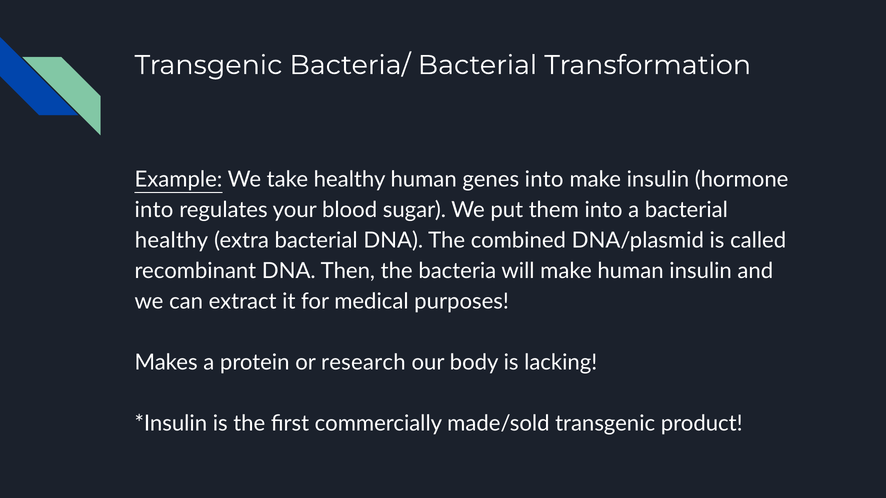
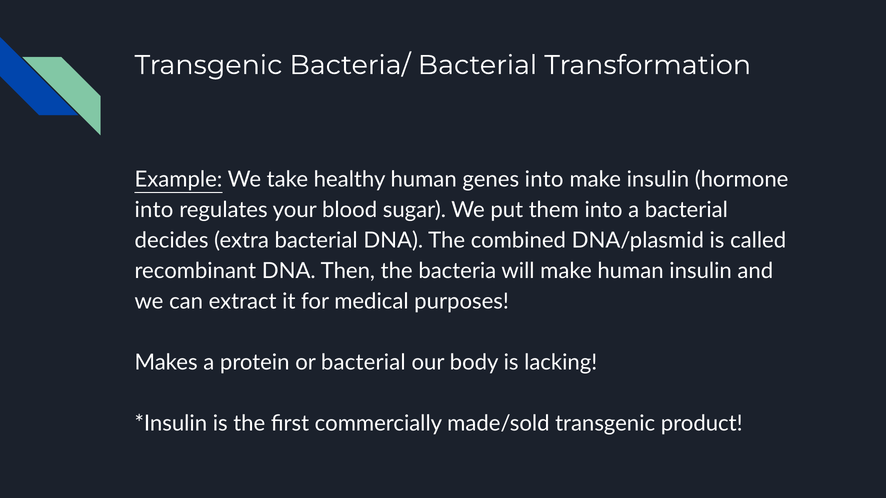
healthy: healthy -> decides (172, 241)
or research: research -> bacterial (363, 363)
